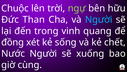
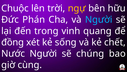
ngự colour: light green -> yellow (77, 8)
Than: Than -> Phán (34, 20)
xuống: xuống -> chúng (90, 53)
